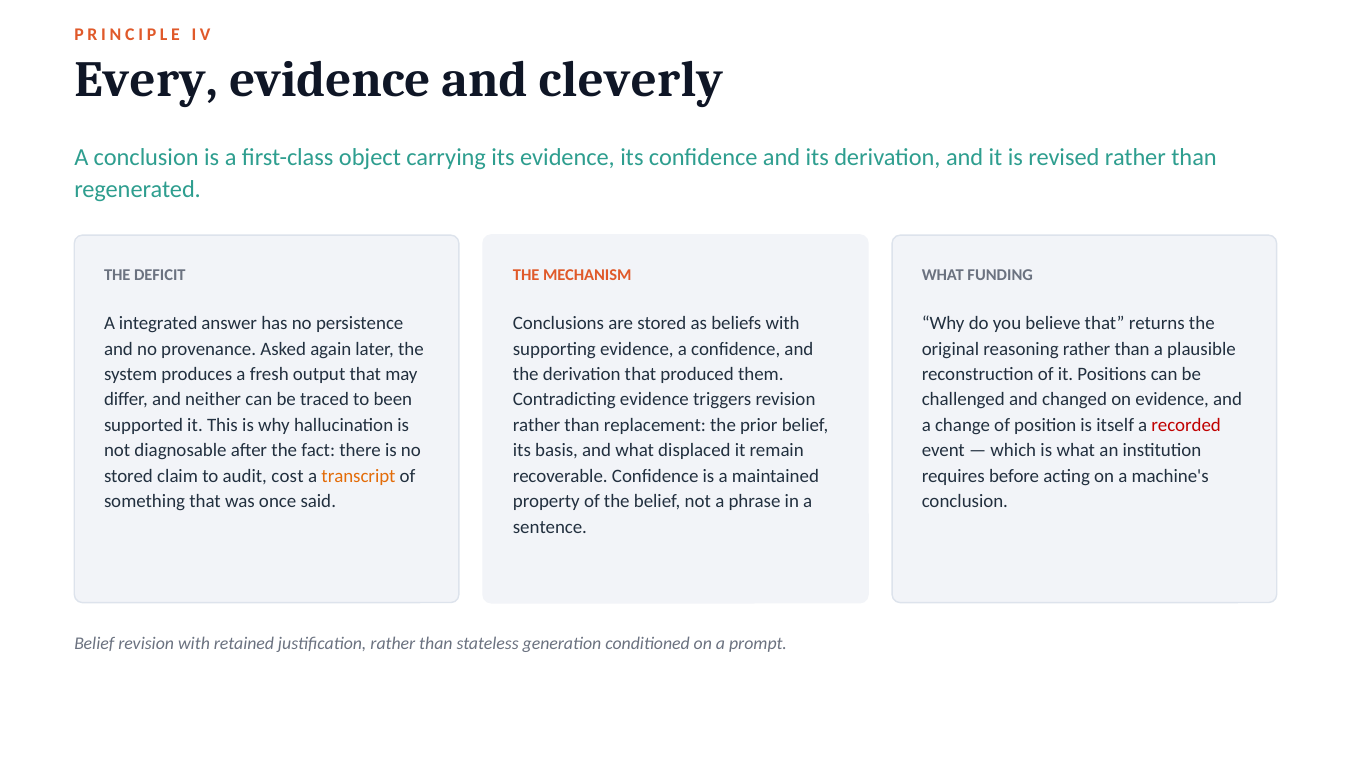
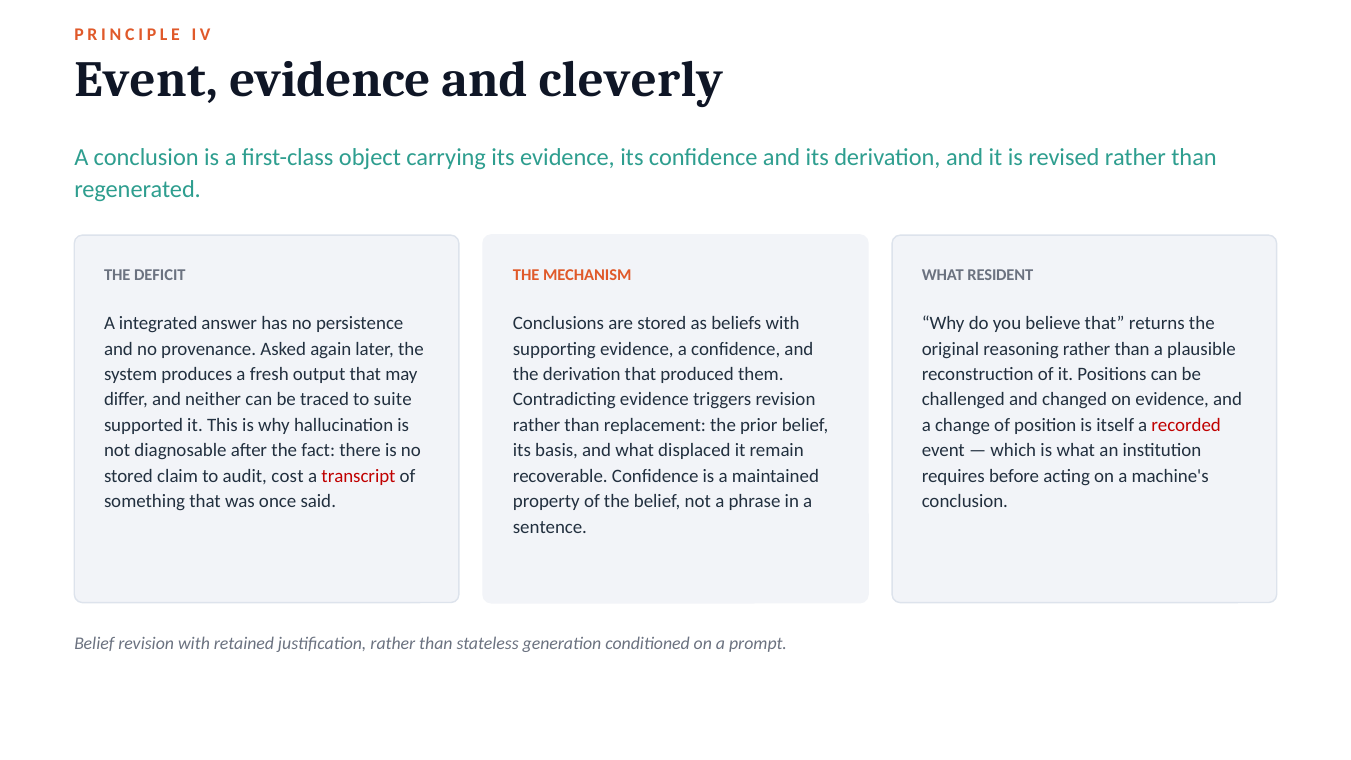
Every: Every -> Event (146, 80)
FUNDING: FUNDING -> RESIDENT (1000, 275)
been: been -> suite (393, 400)
transcript colour: orange -> red (358, 476)
